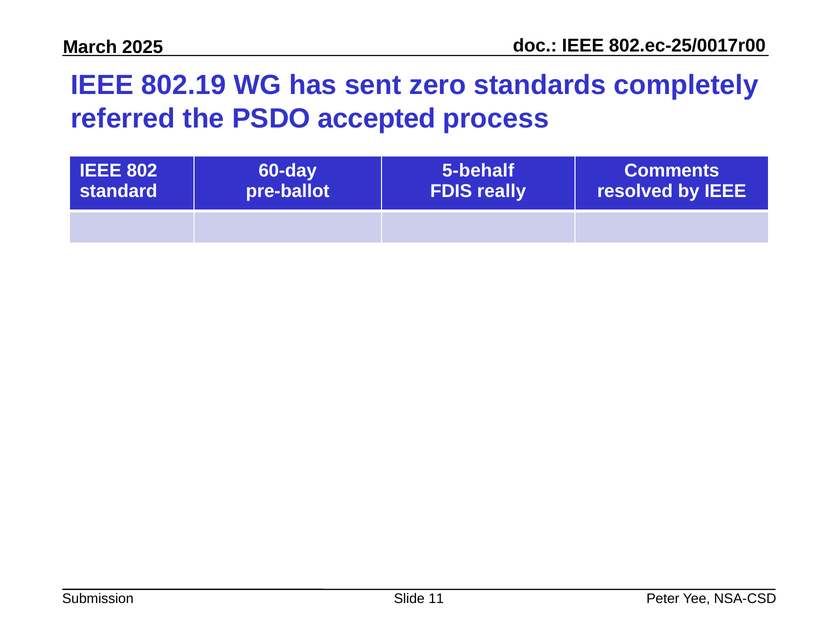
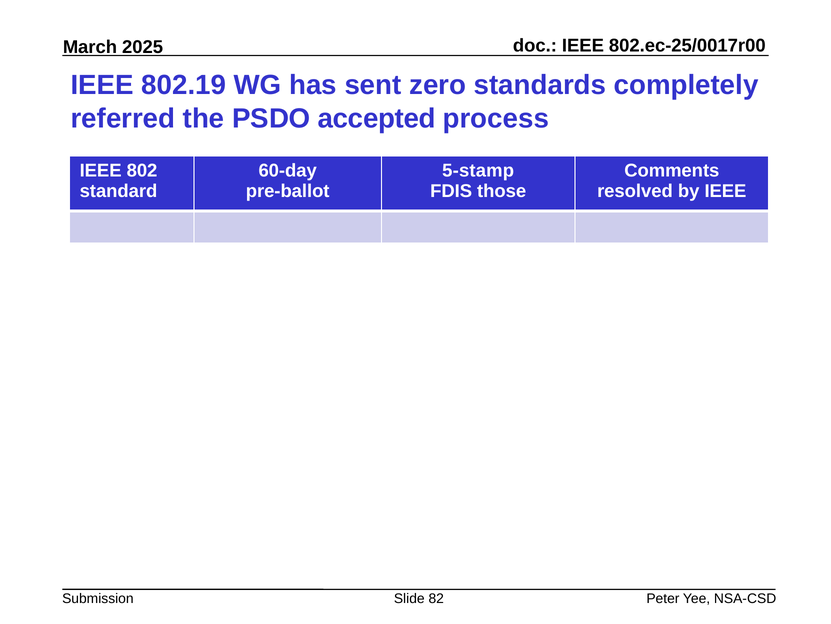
5-behalf: 5-behalf -> 5-stamp (478, 170)
really: really -> those (502, 191)
11: 11 -> 82 (436, 598)
